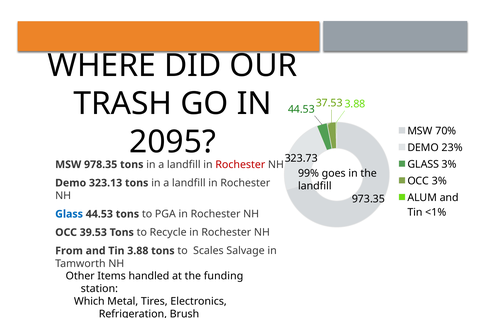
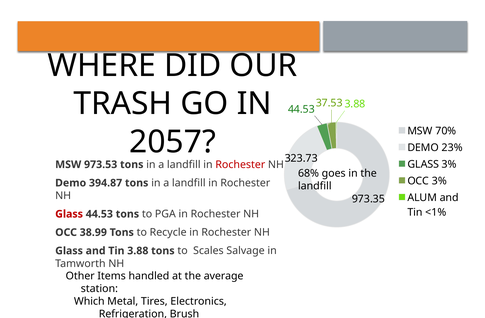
2095: 2095 -> 2057 (173, 142)
978.35: 978.35 -> 973.53 (101, 165)
99%: 99% -> 68% (308, 173)
323.13: 323.13 -> 394.87 (106, 183)
Glass colour: blue -> red (69, 214)
39.53: 39.53 -> 38.99 (93, 233)
From: From -> Glass (69, 251)
funding: funding -> average (224, 276)
